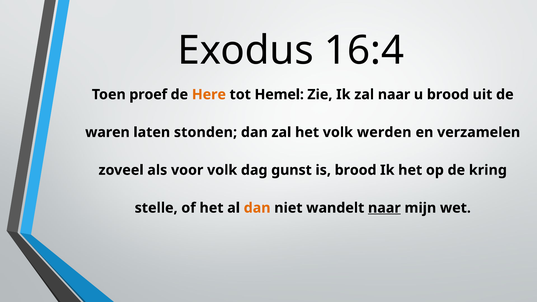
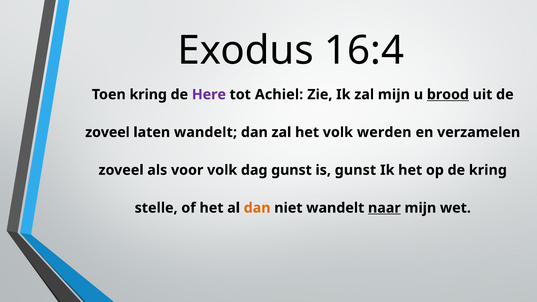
Toen proef: proef -> kring (148, 95)
Here colour: orange -> purple (209, 95)
Hemel: Hemel -> Achiel (279, 95)
zal naar: naar -> mijn (394, 95)
brood underline: none -> present (448, 95)
waren: waren -> zoveel (108, 132)
laten stonden: stonden -> wandelt (205, 132)
is brood: brood -> gunst (355, 170)
